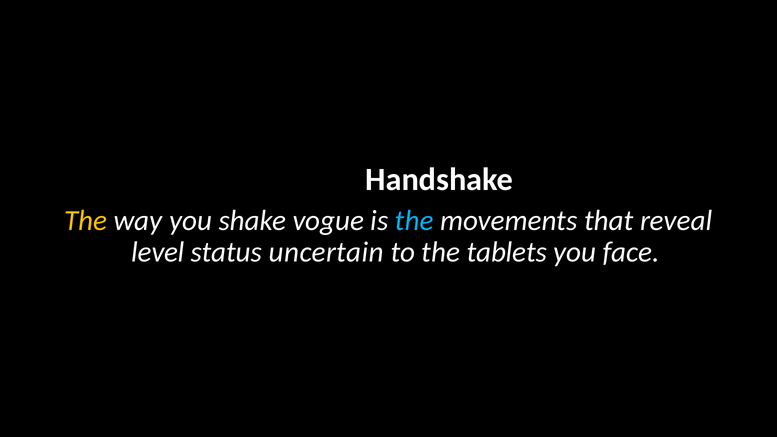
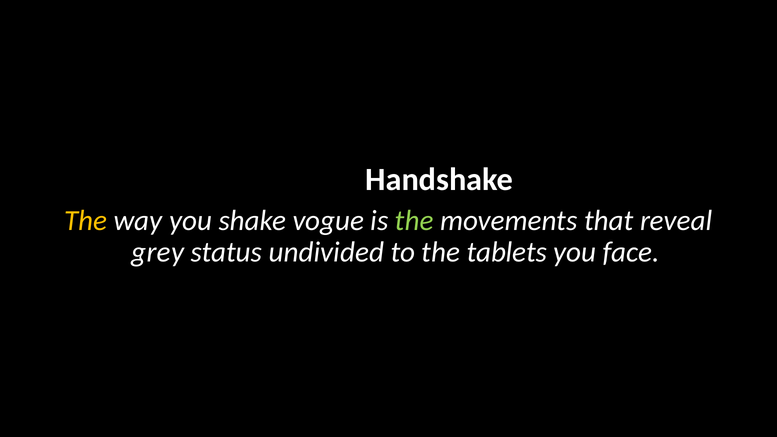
the colour: light blue -> light green (414, 221)
level: level -> grey (158, 252)
uncertain: uncertain -> undivided (326, 252)
